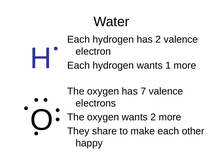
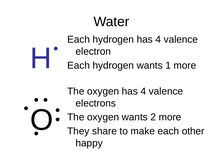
hydrogen has 2: 2 -> 4 (158, 39)
oxygen has 7: 7 -> 4 (143, 91)
